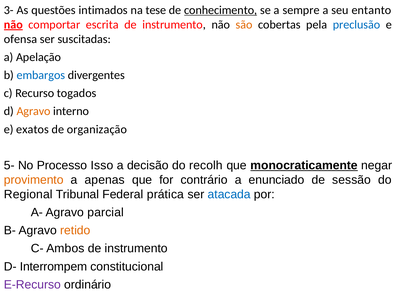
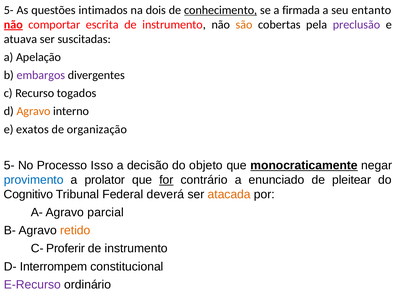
3-: 3- -> 5- (9, 10)
tese: tese -> dois (156, 10)
sempre: sempre -> firmada (301, 10)
preclusão colour: blue -> purple (357, 25)
ofensa: ofensa -> atuava (21, 39)
embargos colour: blue -> purple (41, 75)
recolh: recolh -> objeto (206, 165)
provimento colour: orange -> blue (34, 180)
apenas: apenas -> prolator (105, 180)
for underline: none -> present (166, 180)
sessão: sessão -> pleitear (352, 180)
Regional: Regional -> Cognitivo (28, 194)
prática: prática -> deverá (165, 194)
atacada colour: blue -> orange (229, 194)
Ambos: Ambos -> Proferir (65, 248)
